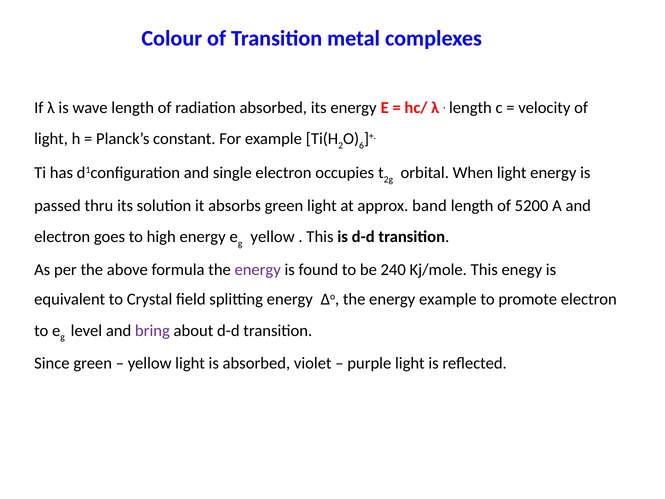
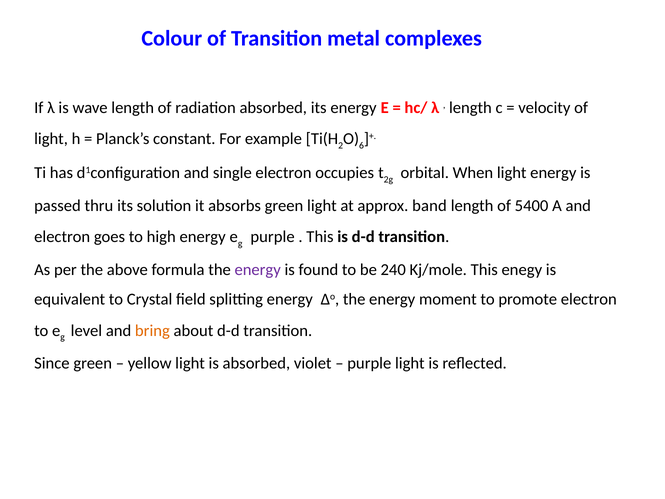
5200: 5200 -> 5400 (532, 205)
yellow: yellow -> purple (273, 237)
energy example: example -> moment (448, 299)
bring colour: purple -> orange (152, 331)
